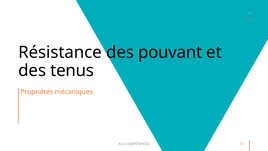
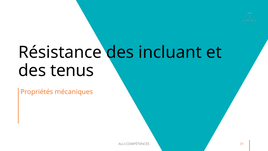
pouvant: pouvant -> incluant (170, 52)
